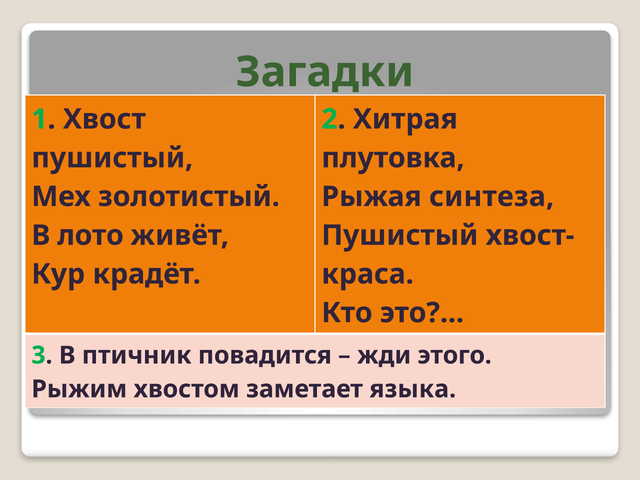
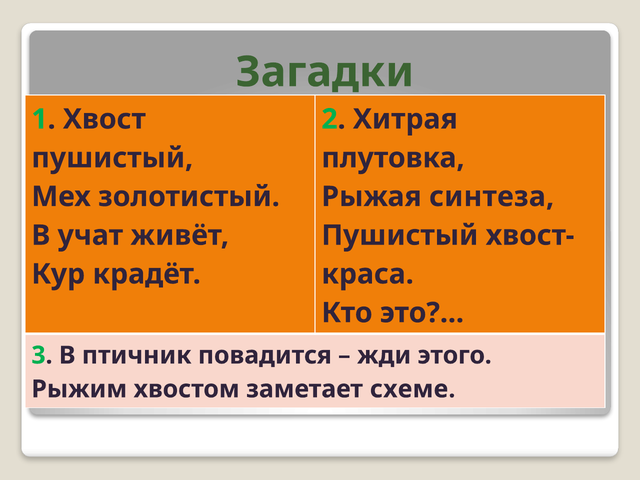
лото: лото -> учат (90, 235)
языка: языка -> схеме (413, 389)
